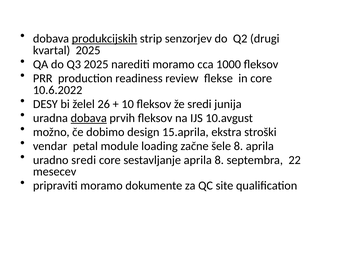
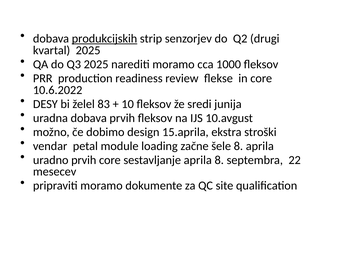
26: 26 -> 83 (104, 104)
dobava underline: present -> none (89, 118)
uradno sredi: sredi -> prvih (84, 160)
